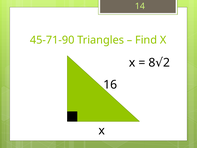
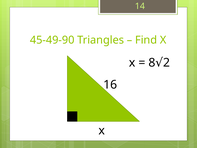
45-71-90: 45-71-90 -> 45-49-90 (52, 40)
